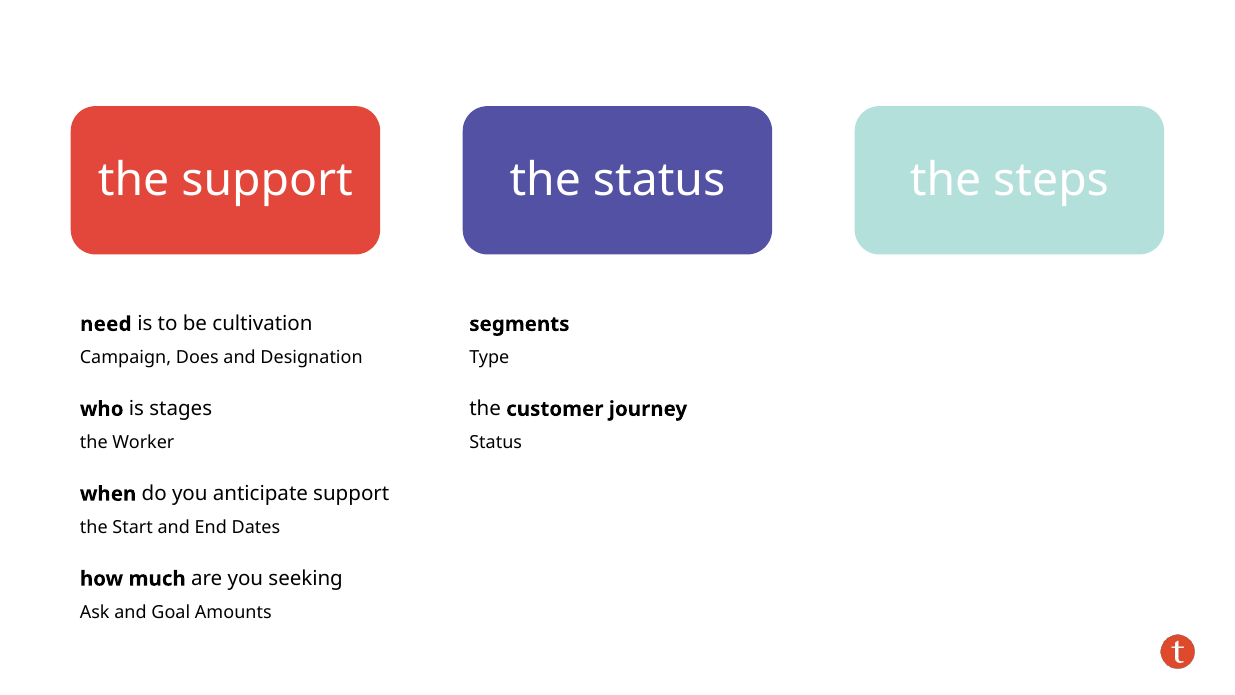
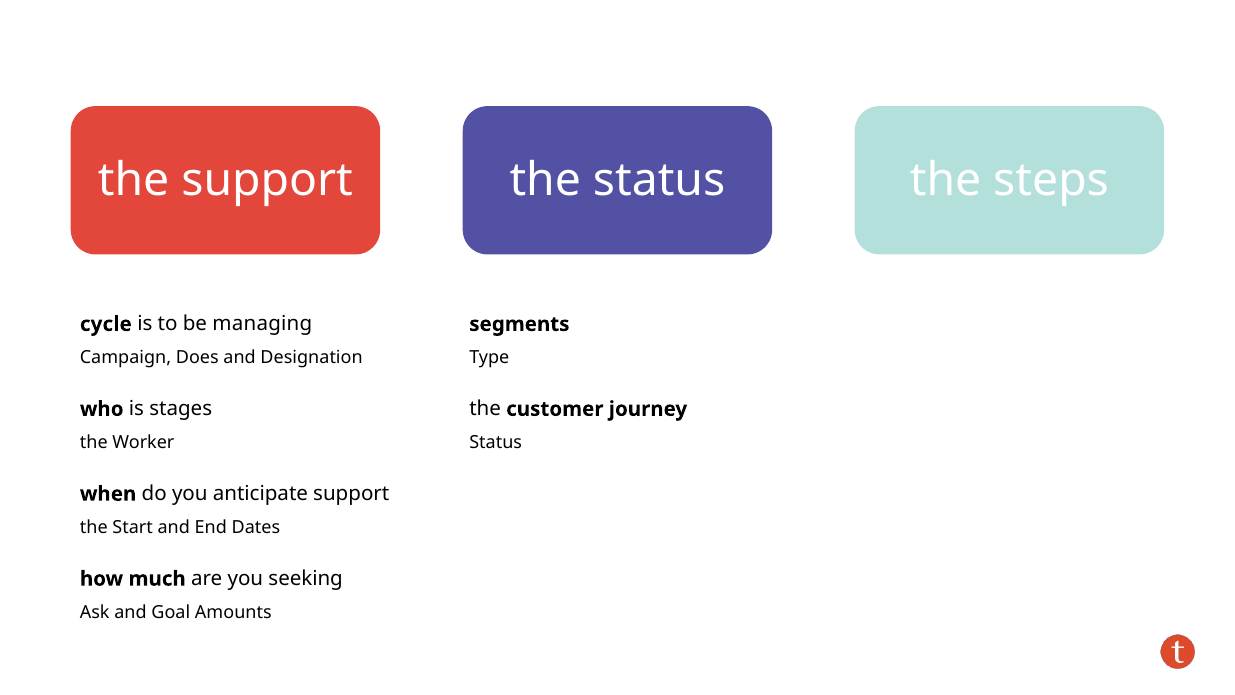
need: need -> cycle (106, 324)
cultivation: cultivation -> managing (262, 324)
